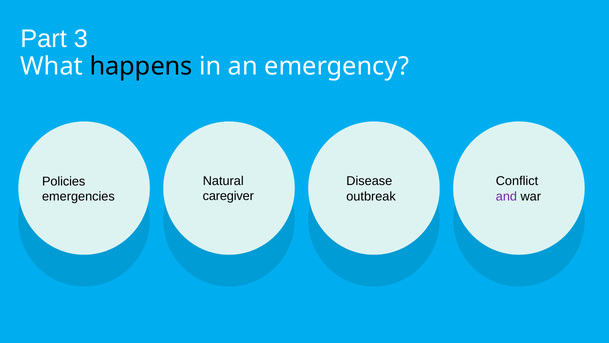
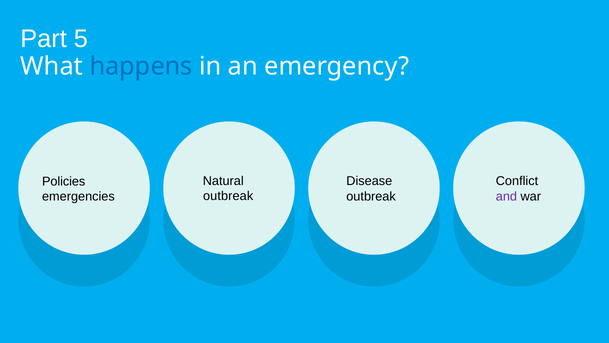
3: 3 -> 5 (81, 39)
happens colour: black -> blue (141, 66)
caregiver: caregiver -> outbreak (228, 196)
